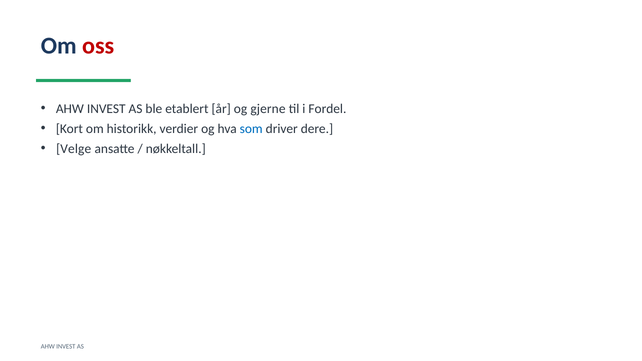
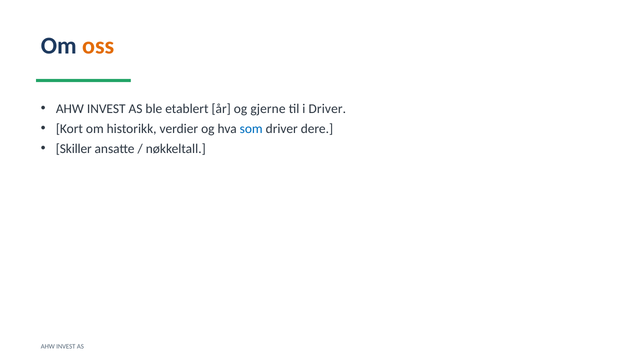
oss colour: red -> orange (98, 46)
i Fordel: Fordel -> Driver (327, 109)
Velge: Velge -> Skiller (74, 149)
